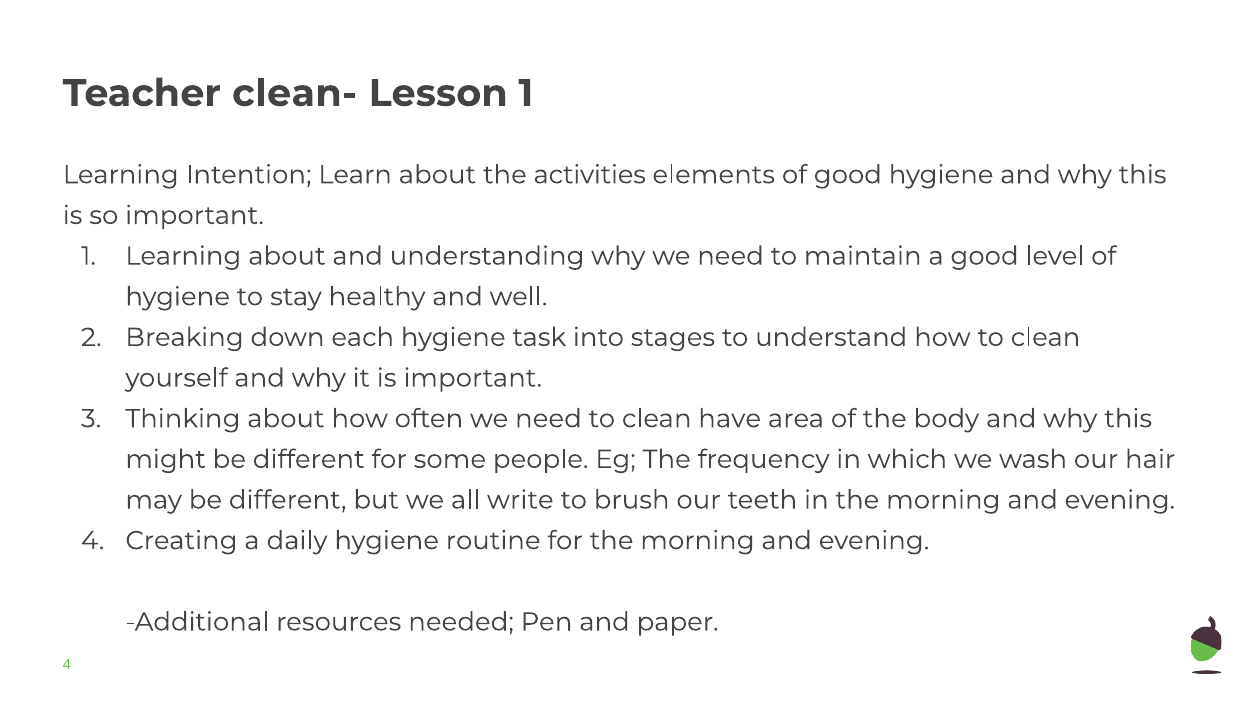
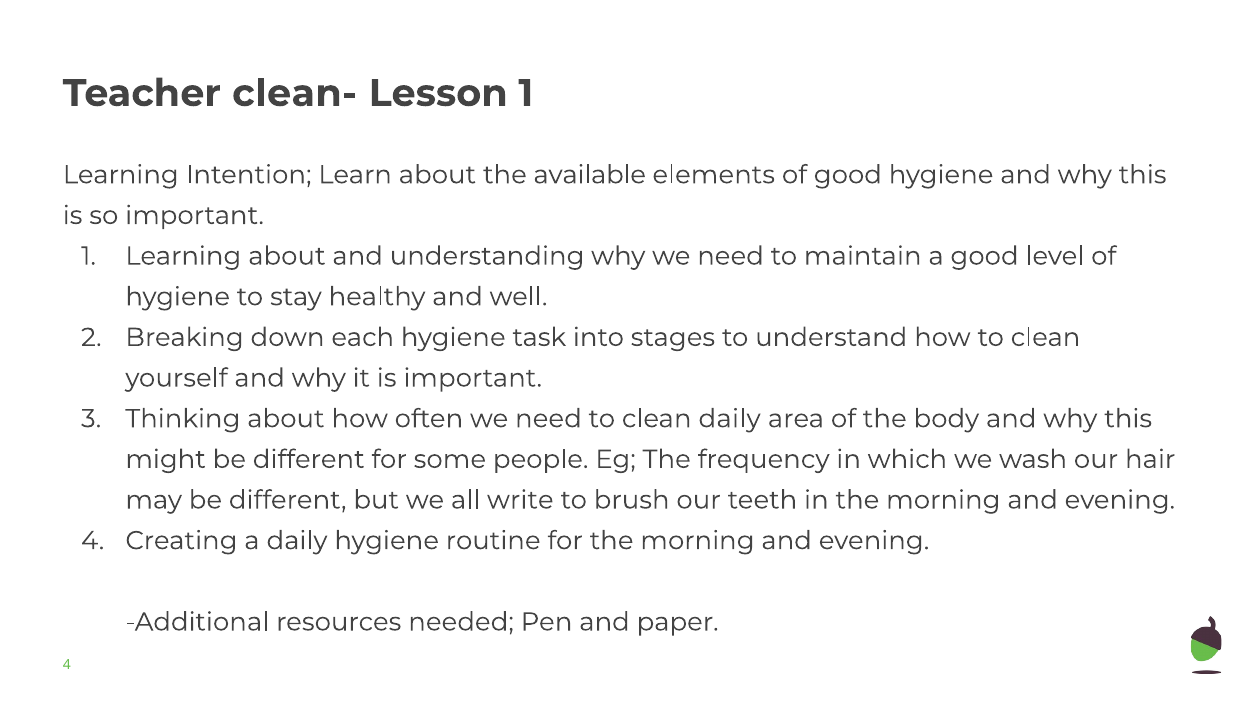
activities: activities -> available (590, 175)
clean have: have -> daily (730, 419)
